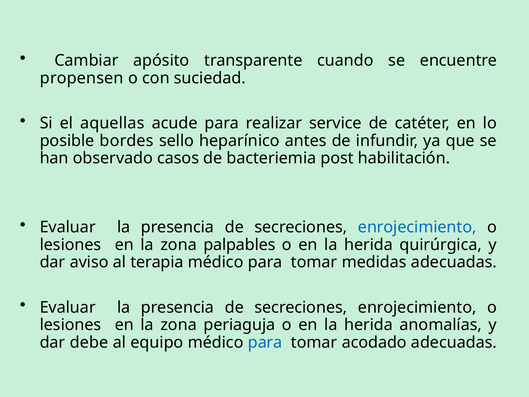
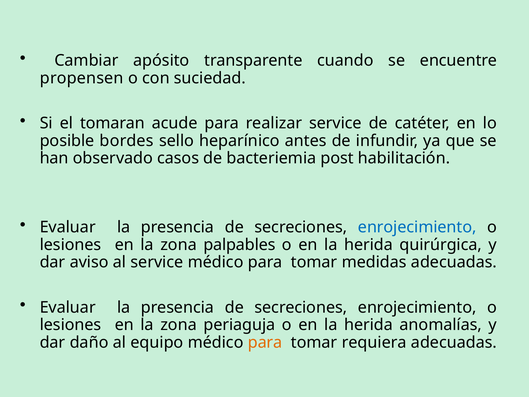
aquellas: aquellas -> tomaran (112, 123)
al terapia: terapia -> service (157, 262)
debe: debe -> daño (89, 342)
para colour: blue -> orange (265, 342)
acodado: acodado -> requiera (374, 342)
